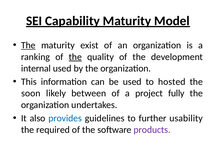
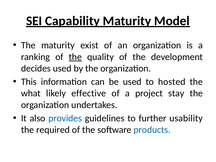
The underline: present -> none (28, 45)
internal: internal -> decides (36, 68)
soon: soon -> what (31, 93)
between: between -> effective (89, 93)
fully: fully -> stay (176, 93)
products colour: purple -> blue (152, 130)
